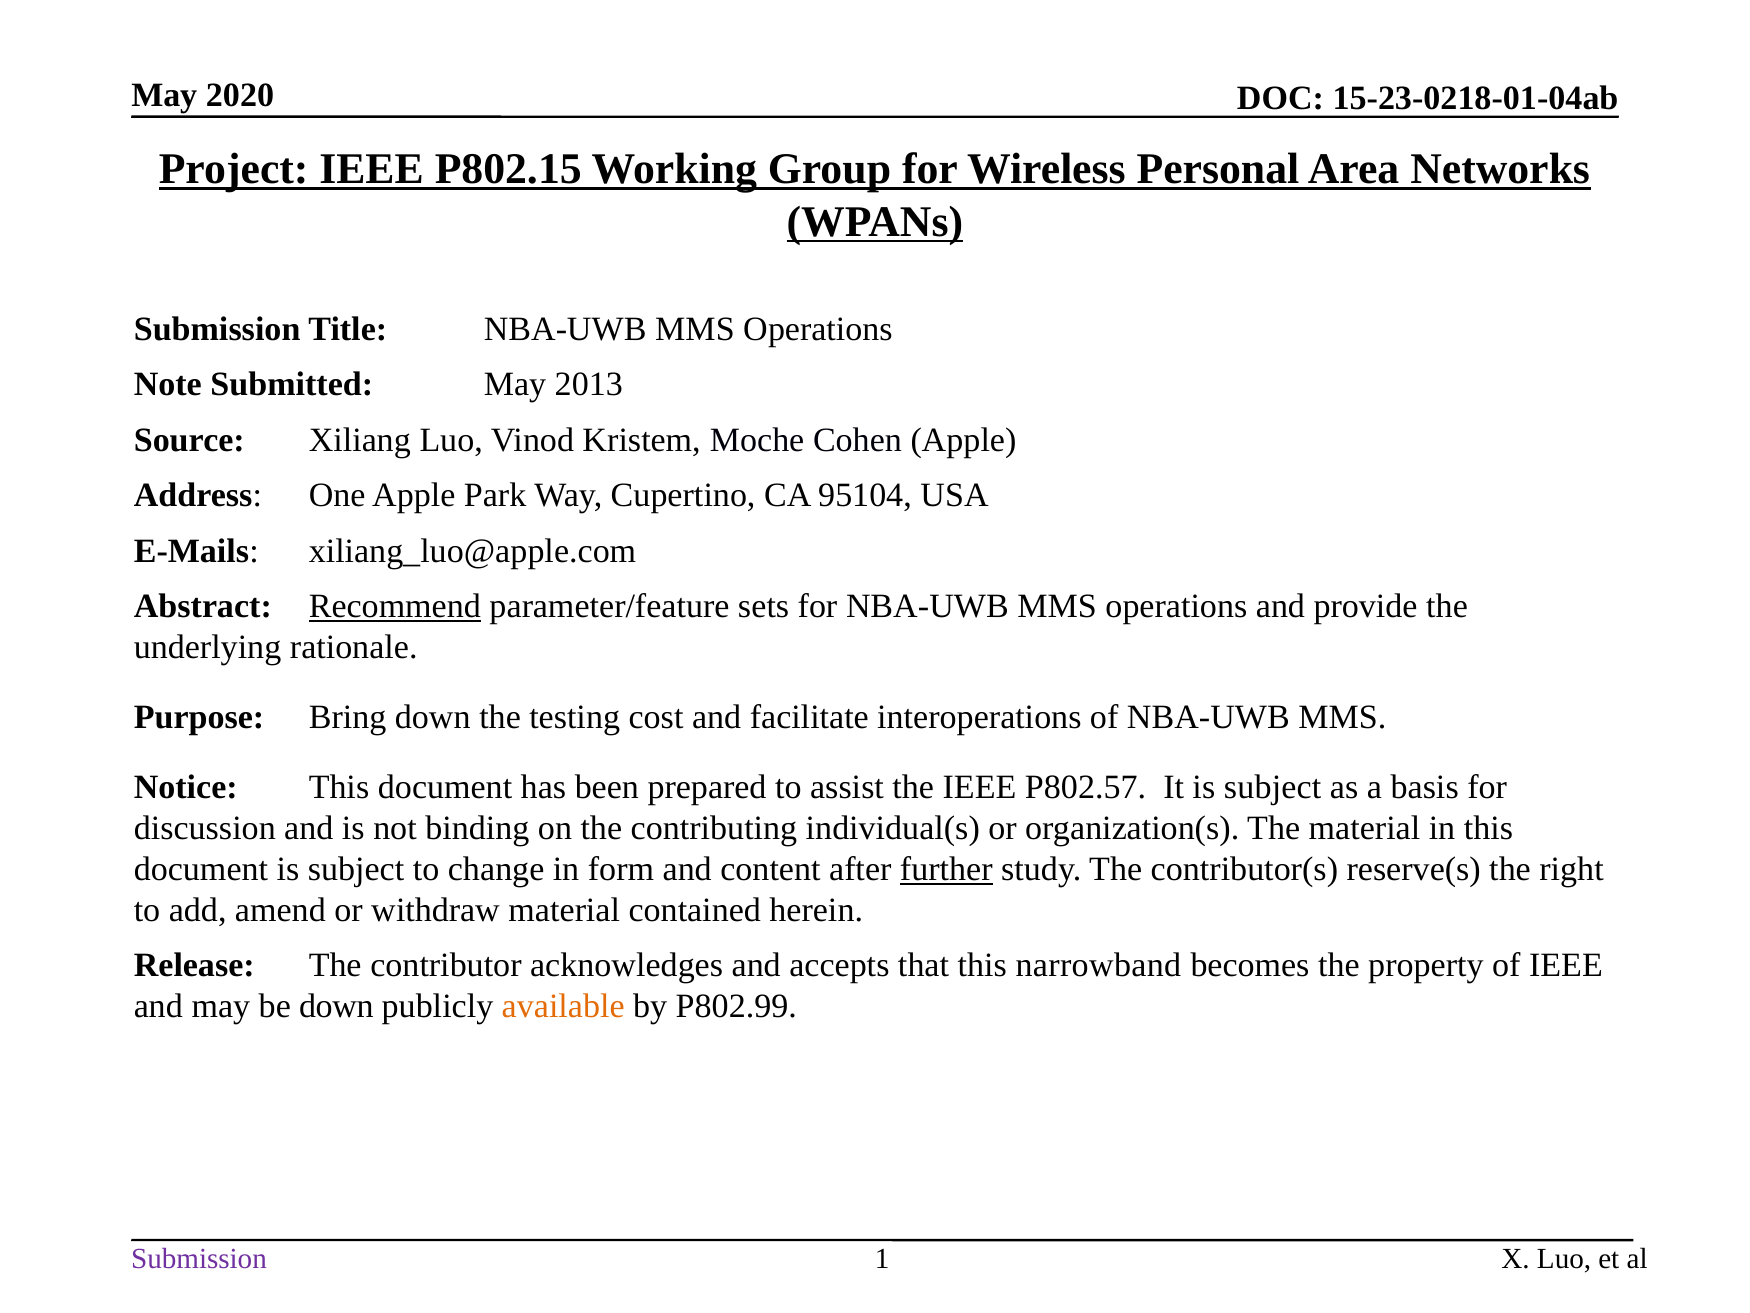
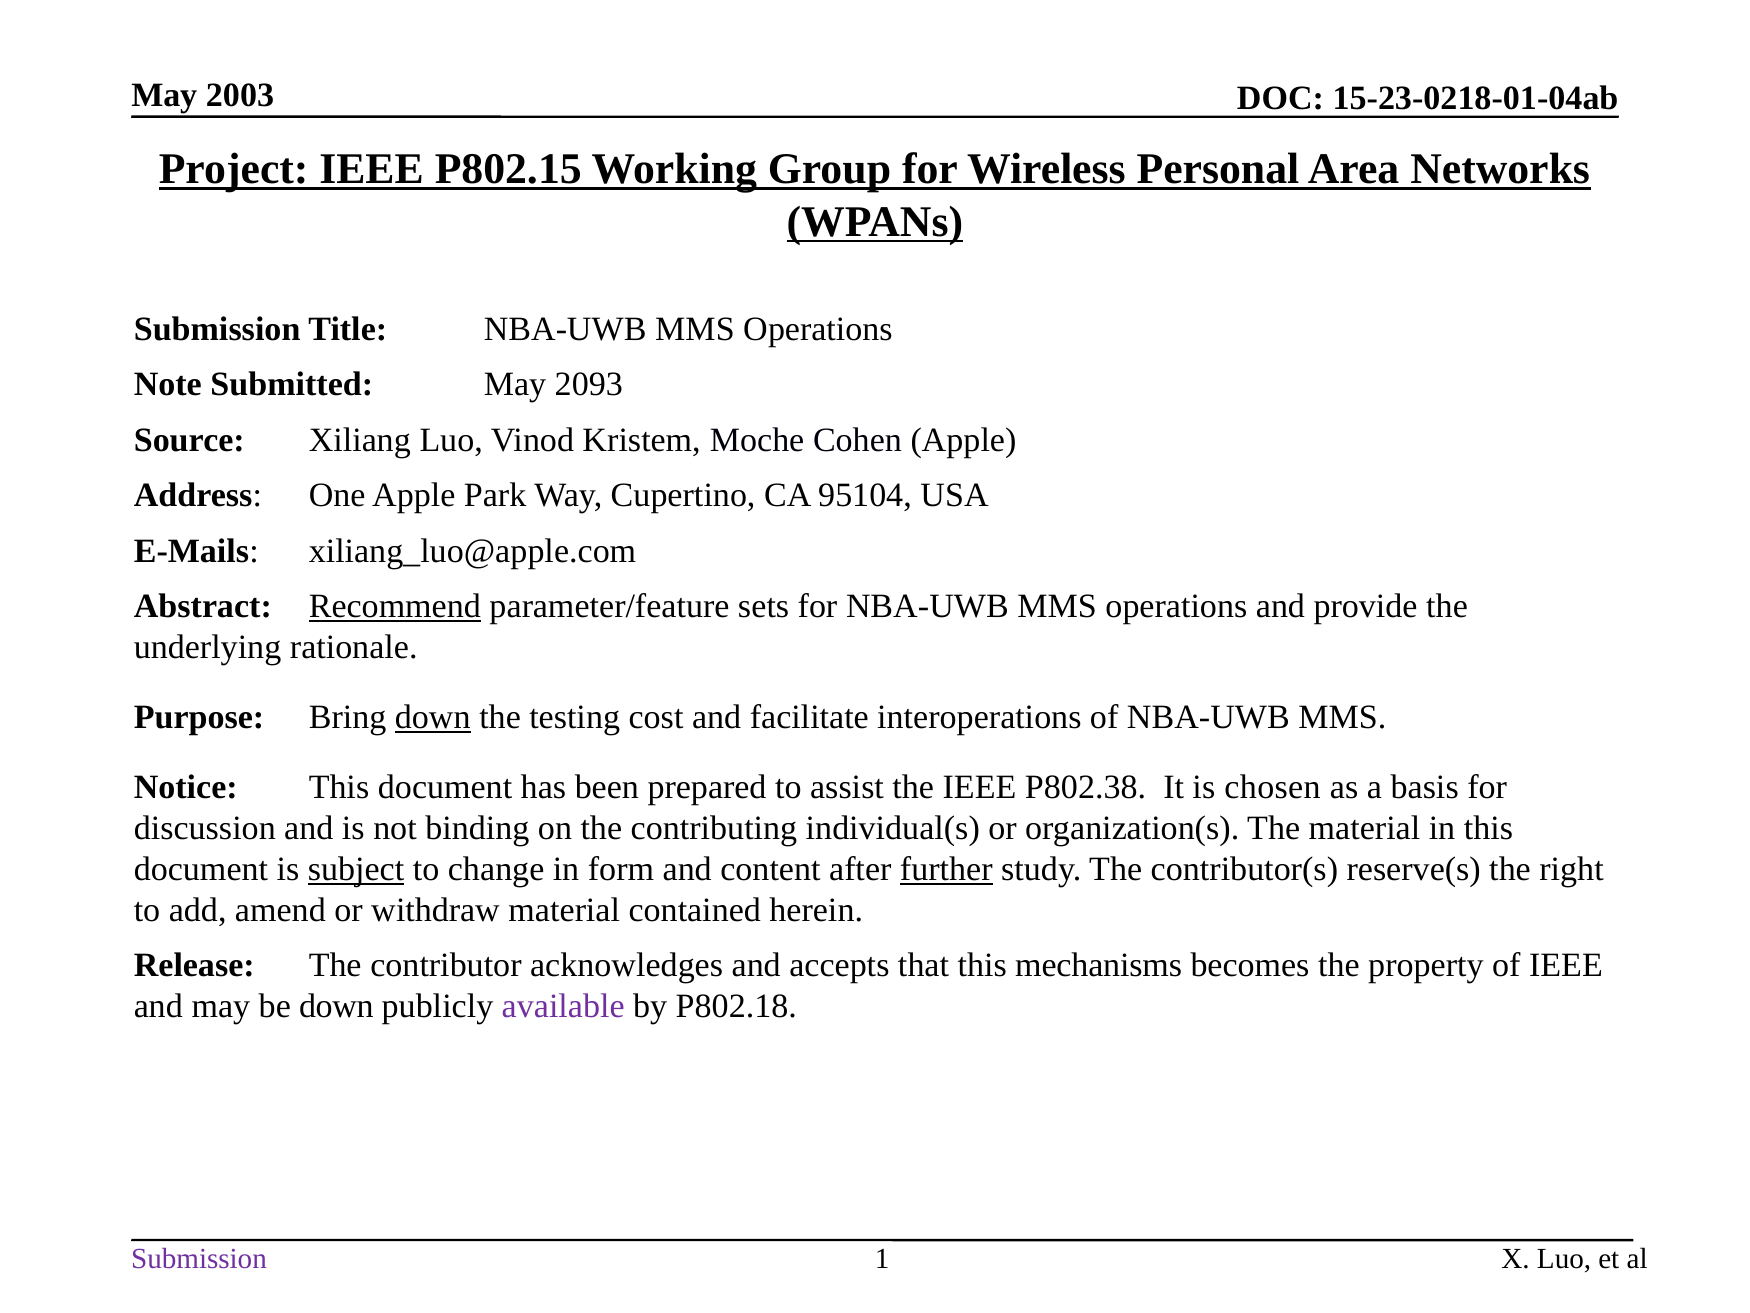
2020: 2020 -> 2003 (240, 95)
2013: 2013 -> 2093 (589, 384)
down underline: none -> present (433, 717)
P802.57: P802.57 -> P802.38 (1086, 787)
It is subject: subject -> chosen (1273, 787)
subject underline: none -> present (356, 869)
narrowband: narrowband -> mechanisms (1099, 965)
available colour: orange -> purple (563, 1006)
P802.99: P802.99 -> P802.18 (736, 1006)
